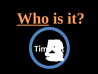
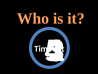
Who underline: present -> none (33, 18)
